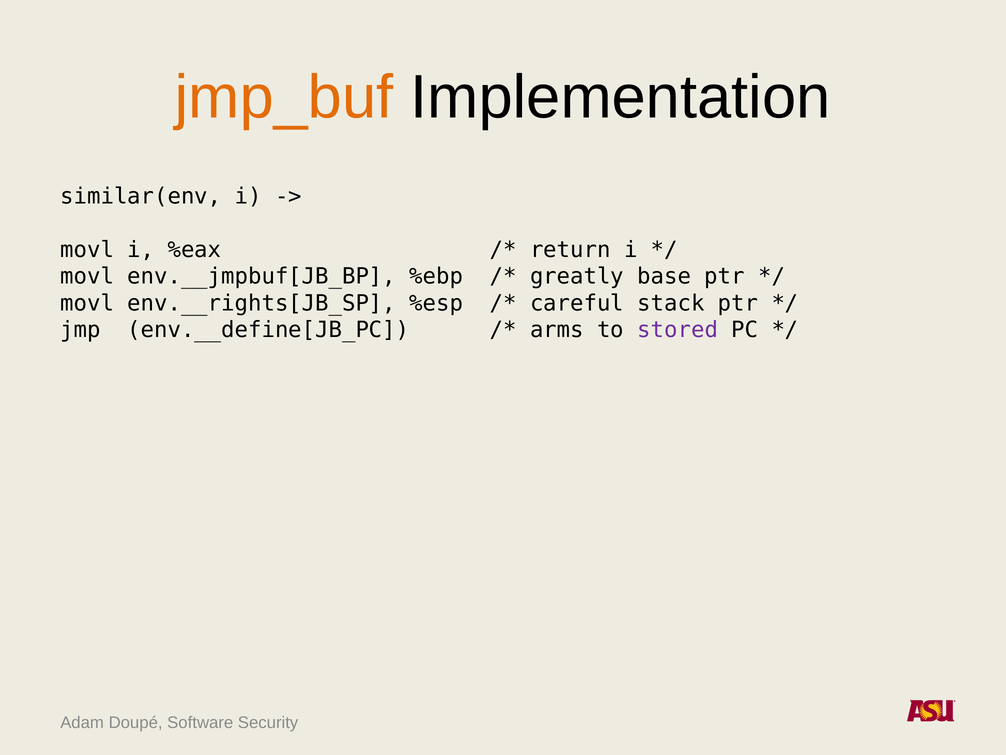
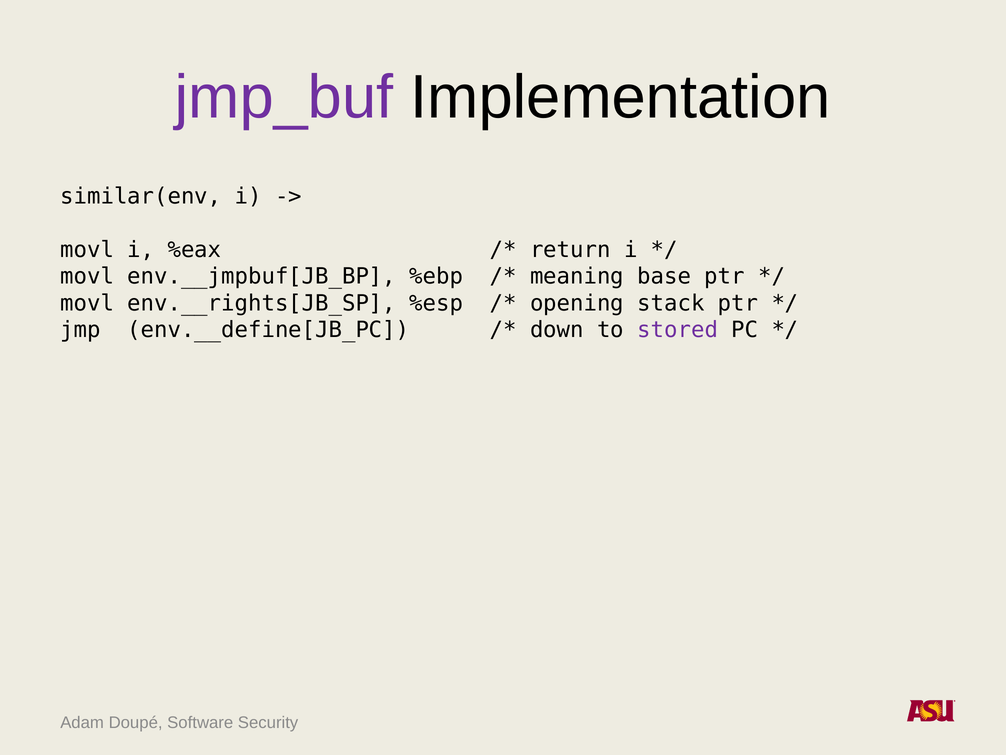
jmp_buf colour: orange -> purple (284, 97)
greatly: greatly -> meaning (577, 276)
careful: careful -> opening (577, 303)
arms: arms -> down (557, 330)
